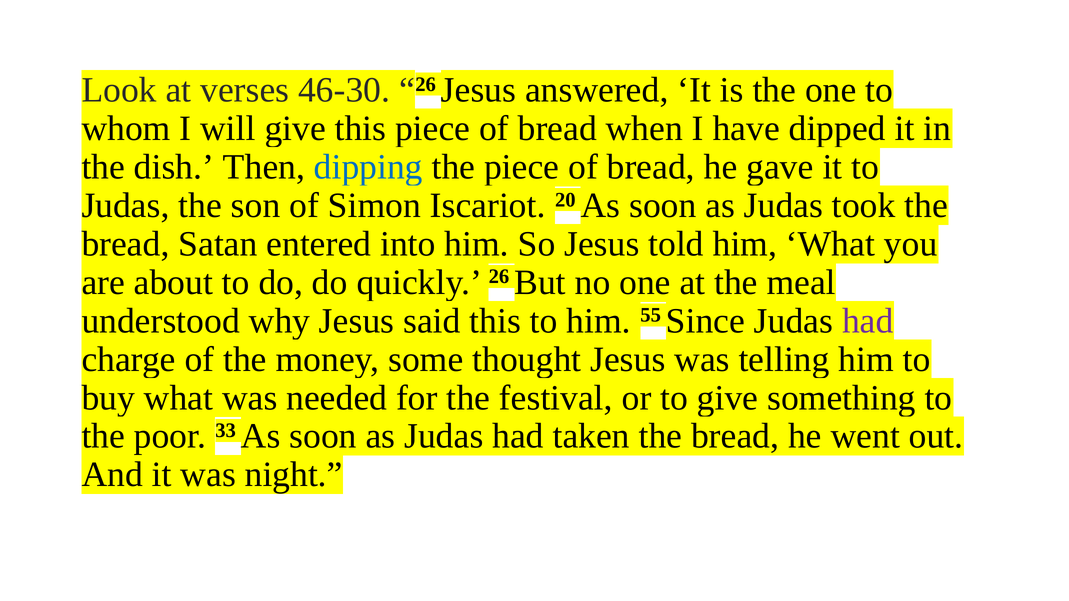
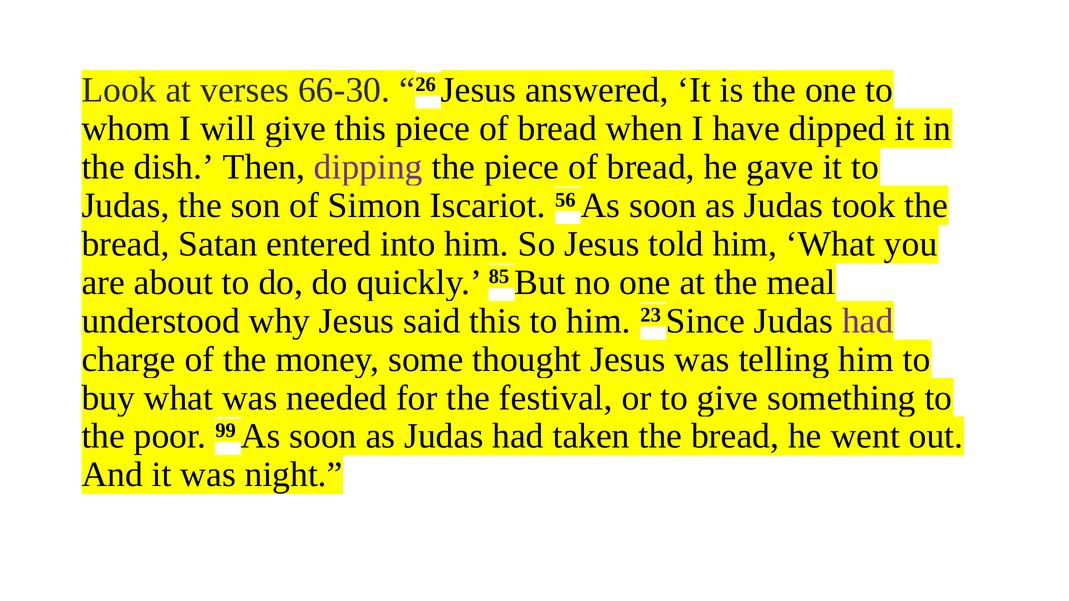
46-30: 46-30 -> 66-30 (344, 90)
dipping colour: blue -> purple (368, 167)
20: 20 -> 56 (565, 200)
quickly 26: 26 -> 85 (499, 277)
55: 55 -> 23 (651, 315)
33: 33 -> 99 (226, 431)
